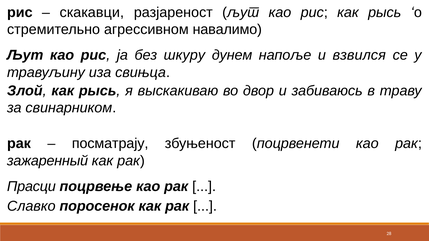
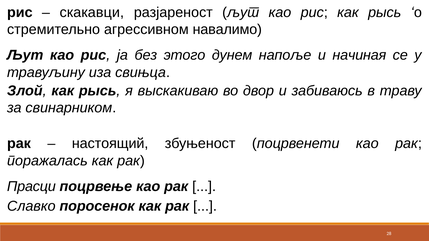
шкуру: шкуру -> этого (184, 55)
взвился: взвился -> начиная (359, 55)
посматрају: посматрају -> настоящий (110, 144)
зажаренный: зажаренный -> поражалась (47, 161)
